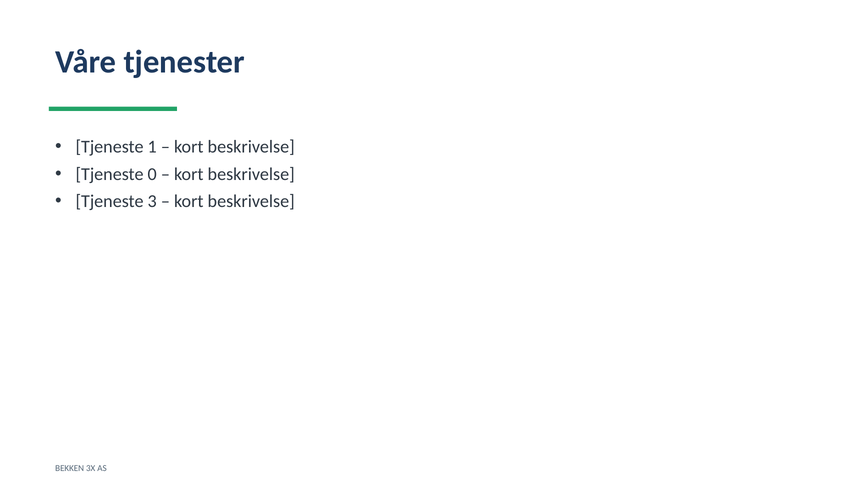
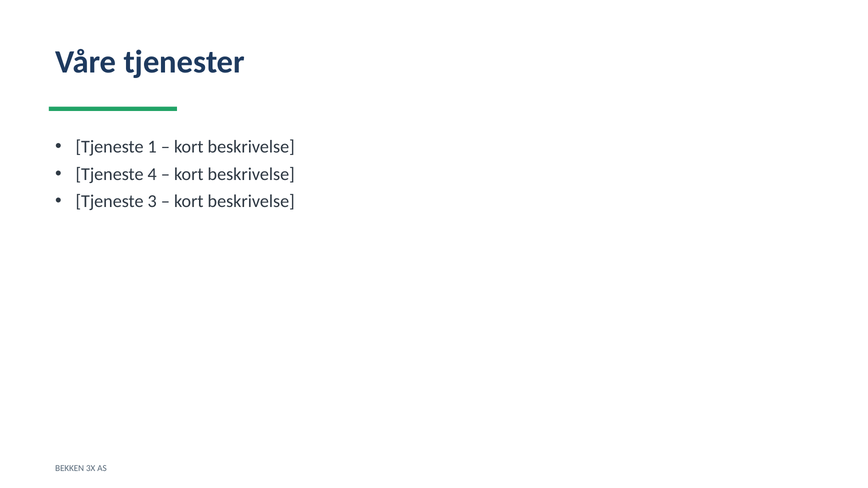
0: 0 -> 4 (152, 174)
